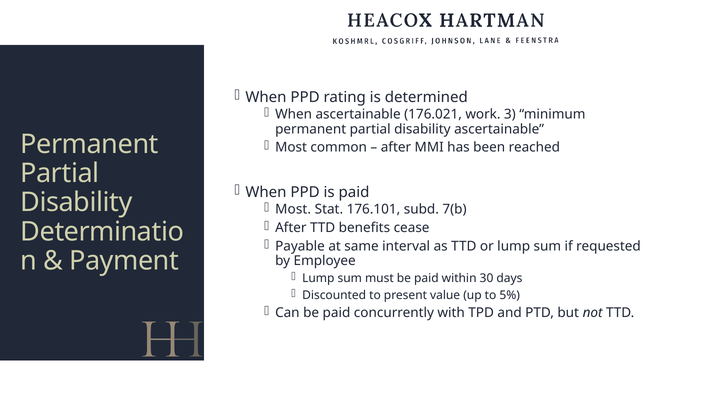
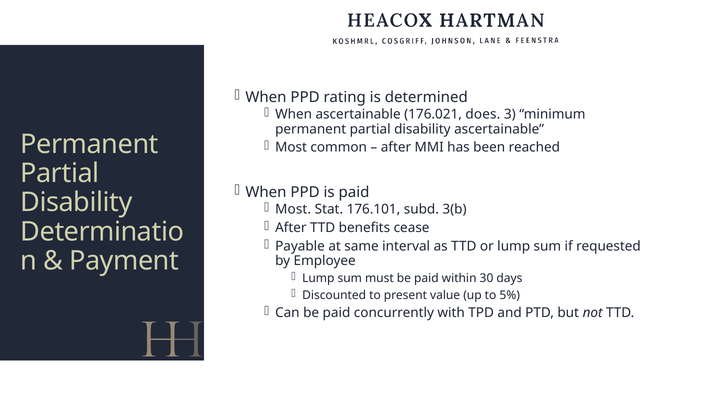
work: work -> does (483, 114)
7(b: 7(b -> 3(b (455, 209)
